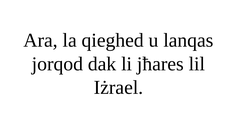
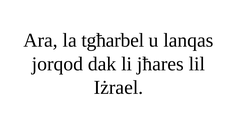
qieghed: qieghed -> tgħarbel (113, 40)
